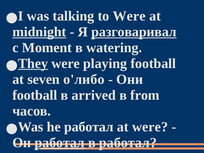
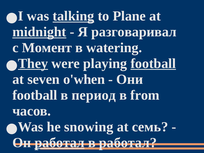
talking underline: none -> present (73, 16)
to Were: Were -> Plane (129, 16)
разговаривал underline: present -> none (134, 32)
Moment: Moment -> Момент (47, 48)
football underline: none -> present (153, 64)
o'либо: o'либо -> o'when (84, 79)
arrived: arrived -> период (94, 95)
he работал: работал -> snowing (89, 127)
at were: were -> семь (150, 127)
